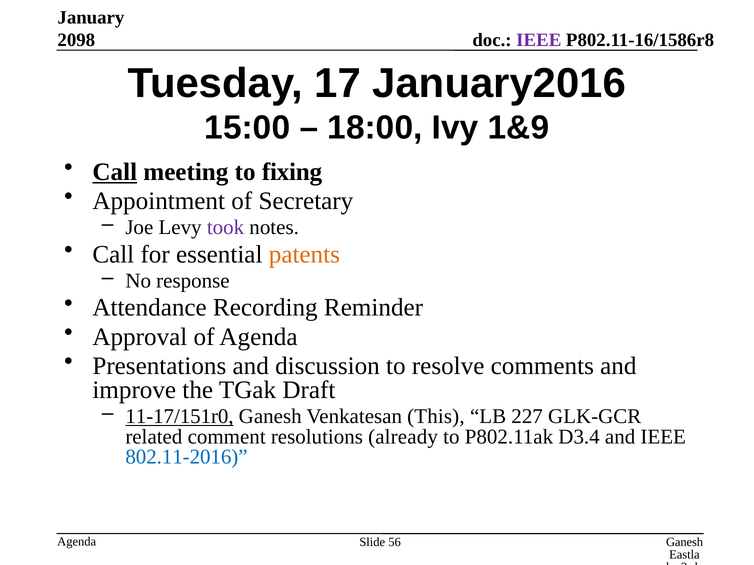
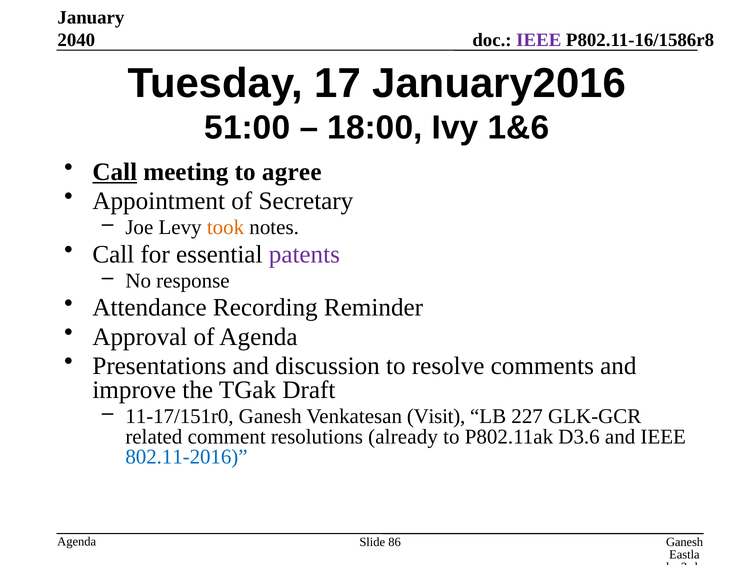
2098: 2098 -> 2040 (76, 40)
15:00: 15:00 -> 51:00 (247, 128)
1&9: 1&9 -> 1&6 (518, 128)
fixing: fixing -> agree (292, 172)
took colour: purple -> orange (226, 228)
patents colour: orange -> purple (304, 255)
11-17/151r0 underline: present -> none (180, 417)
This: This -> Visit (436, 417)
D3.4: D3.4 -> D3.6 (579, 437)
56: 56 -> 86 (395, 542)
